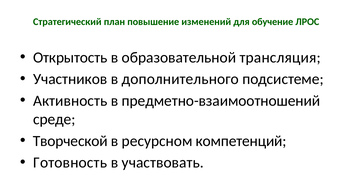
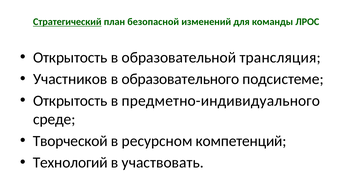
Стратегический underline: none -> present (67, 22)
повышение: повышение -> безопасной (153, 22)
обучение: обучение -> команды (273, 22)
дополнительного: дополнительного -> образовательного (180, 79)
Активность: Активность -> Открытость (70, 101)
предметно-взаимоотношений: предметно-взаимоотношений -> предметно-индивидуального (221, 101)
Готовность: Готовность -> Технологий (70, 162)
